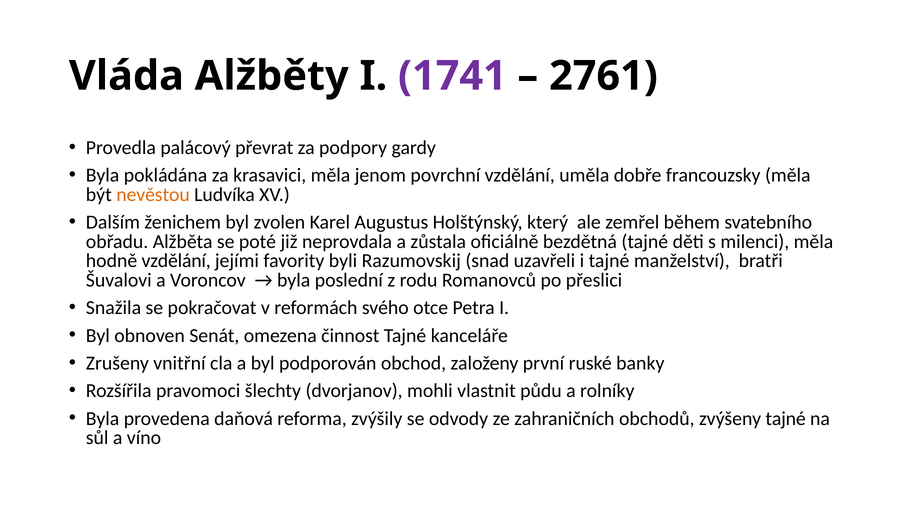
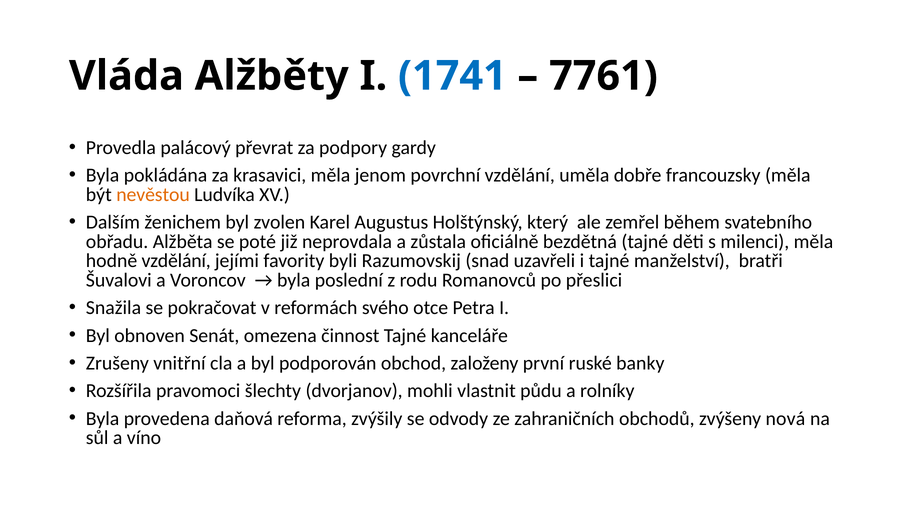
1741 colour: purple -> blue (452, 76)
2761: 2761 -> 7761 (603, 76)
zvýšeny tajné: tajné -> nová (785, 418)
